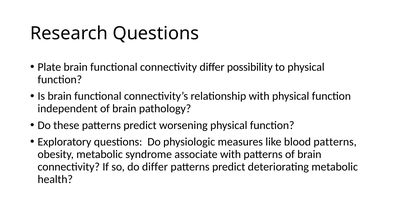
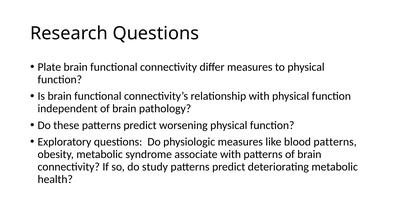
differ possibility: possibility -> measures (250, 67)
do differ: differ -> study (155, 167)
